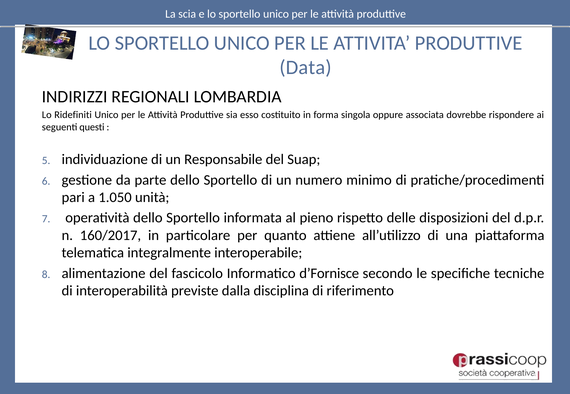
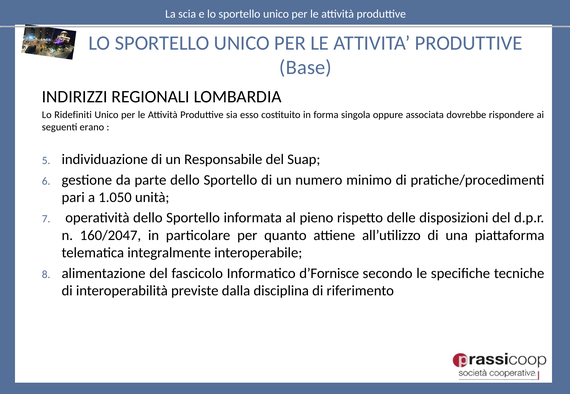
Data: Data -> Base (306, 68)
questi: questi -> erano (92, 127)
160/2017: 160/2017 -> 160/2047 (110, 236)
